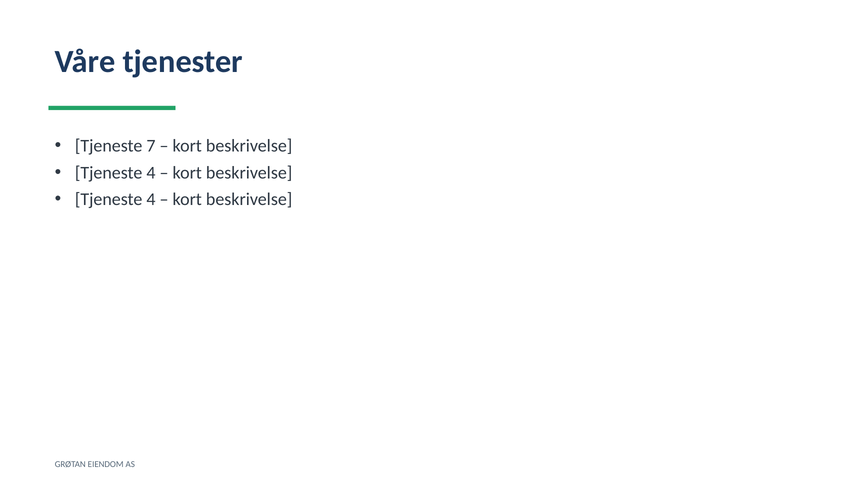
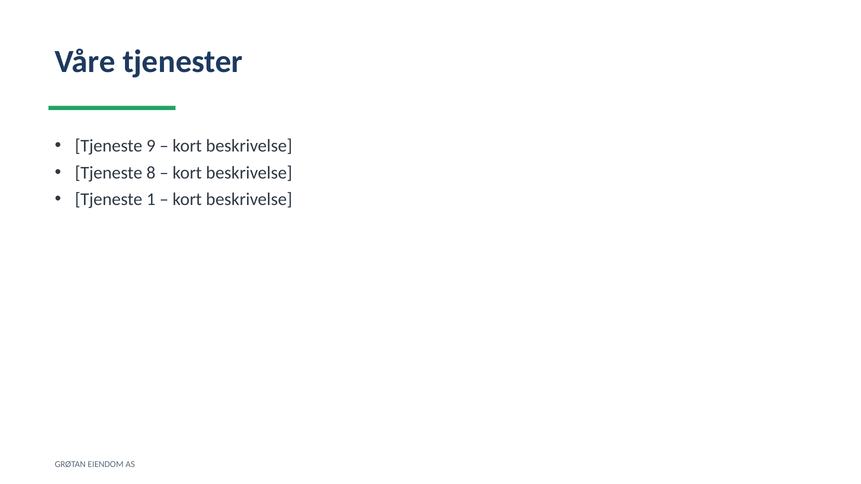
7: 7 -> 9 (151, 146)
4: 4 -> 8 (151, 173)
4: 4 -> 1 (151, 200)
